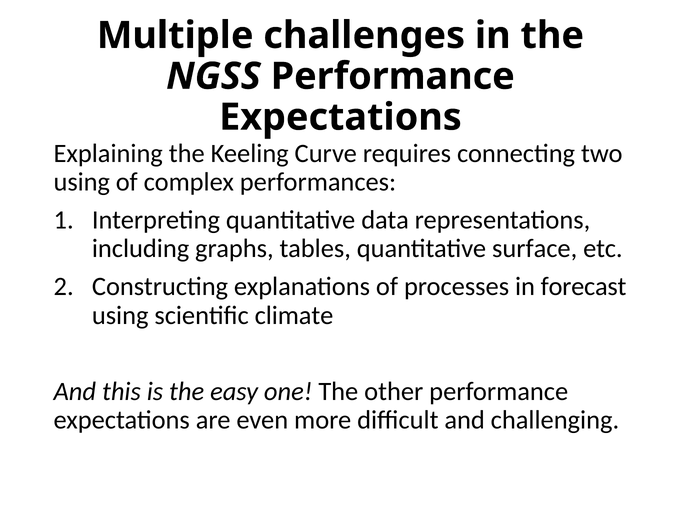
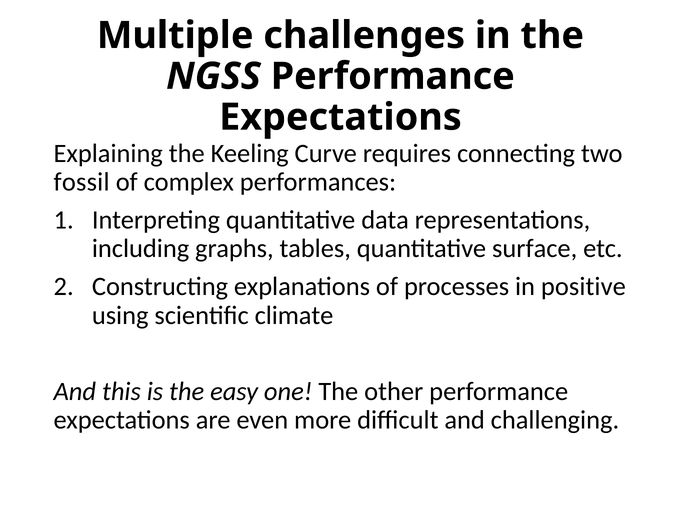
using: using -> fossil (82, 182)
forecast: forecast -> positive (583, 287)
